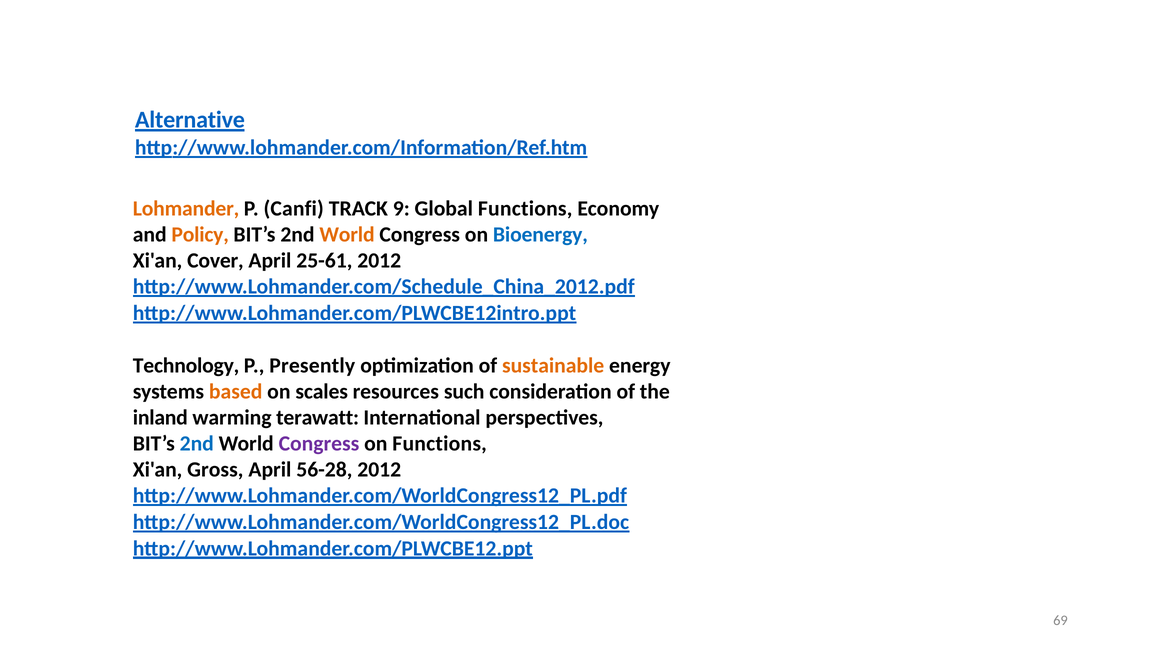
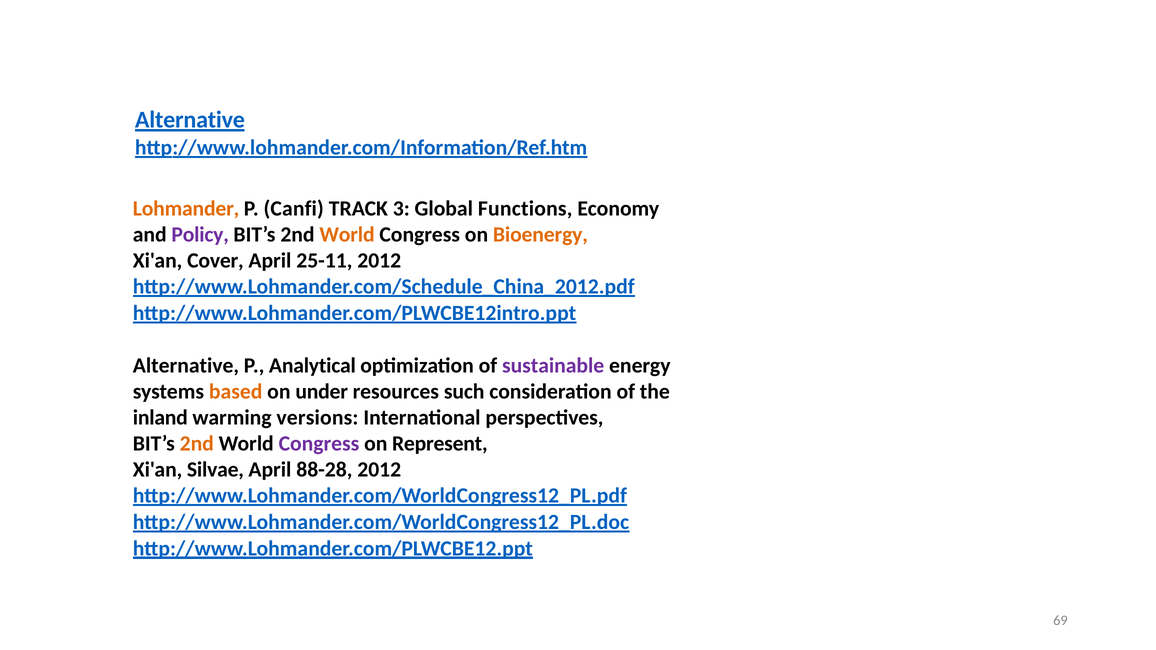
9: 9 -> 3 (401, 209)
Policy colour: orange -> purple (200, 235)
Bioenergy colour: blue -> orange (540, 235)
25-61: 25-61 -> 25-11 (324, 261)
Technology: Technology -> Alternative (186, 366)
Presently: Presently -> Analytical (312, 366)
sustainable colour: orange -> purple (553, 366)
scales: scales -> under (322, 392)
terawatt: terawatt -> versions (317, 418)
2nd colour: blue -> orange (197, 444)
on Functions: Functions -> Represent (440, 444)
Gross: Gross -> Silvae (215, 470)
56-28: 56-28 -> 88-28 (324, 470)
